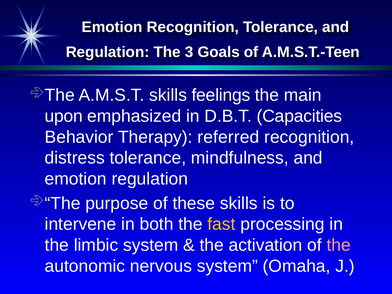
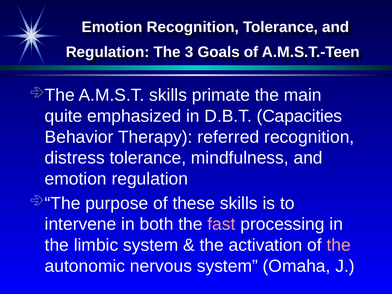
feelings: feelings -> primate (221, 95)
upon: upon -> quite (64, 116)
fast colour: yellow -> pink (221, 224)
